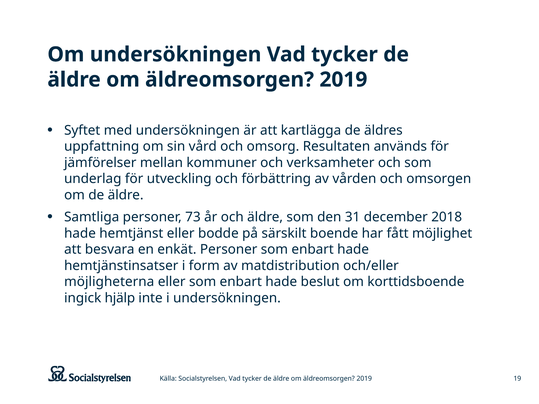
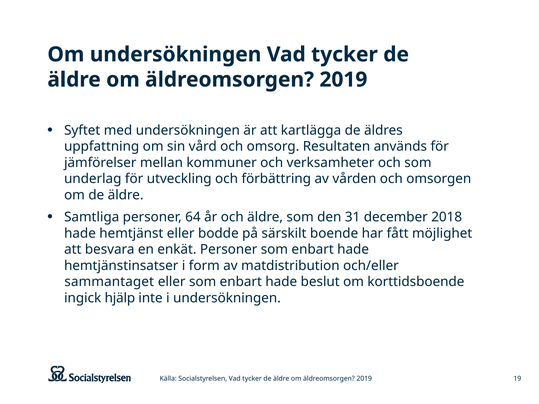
73: 73 -> 64 (193, 217)
möjligheterna: möjligheterna -> sammantaget (109, 282)
